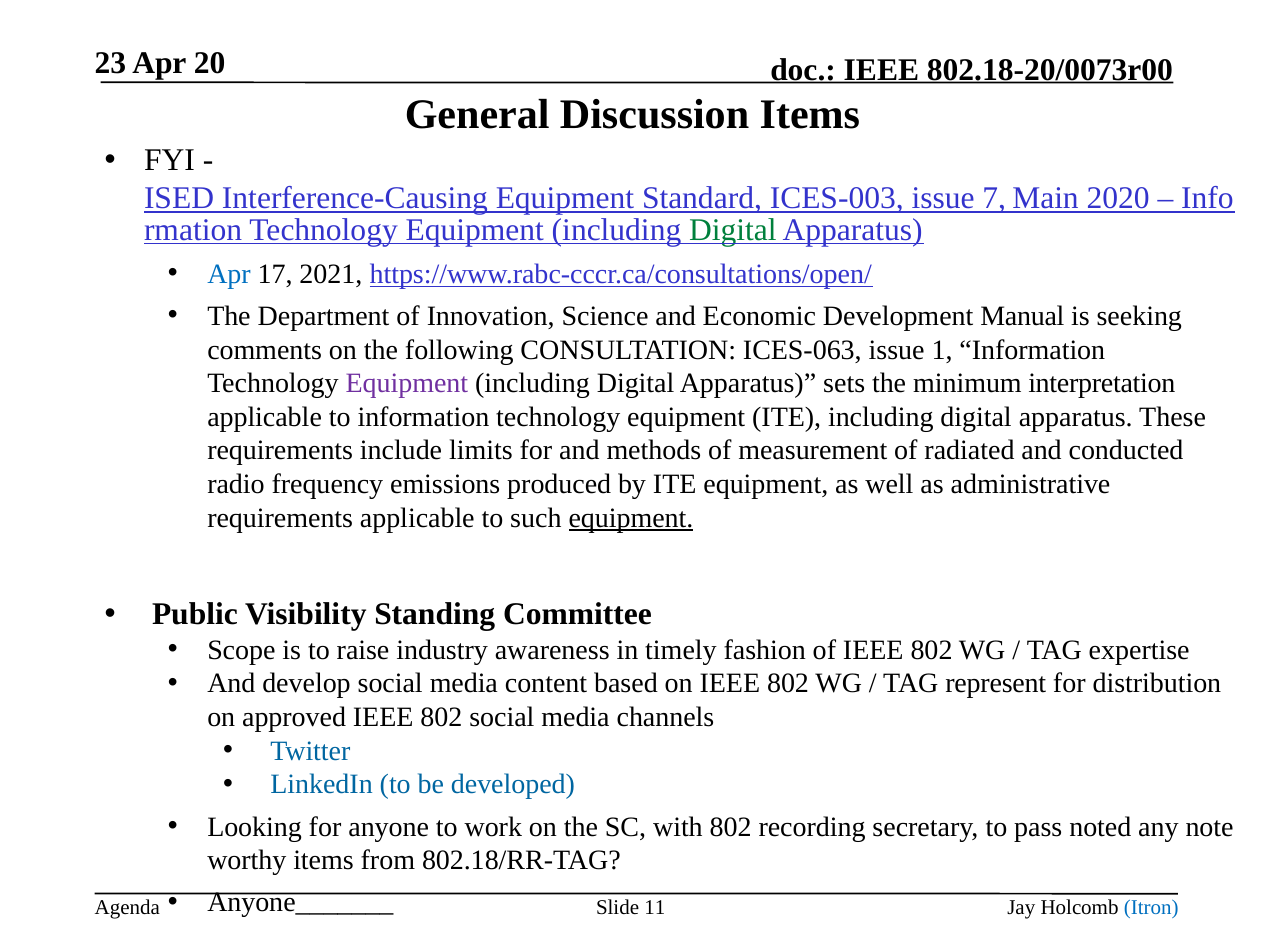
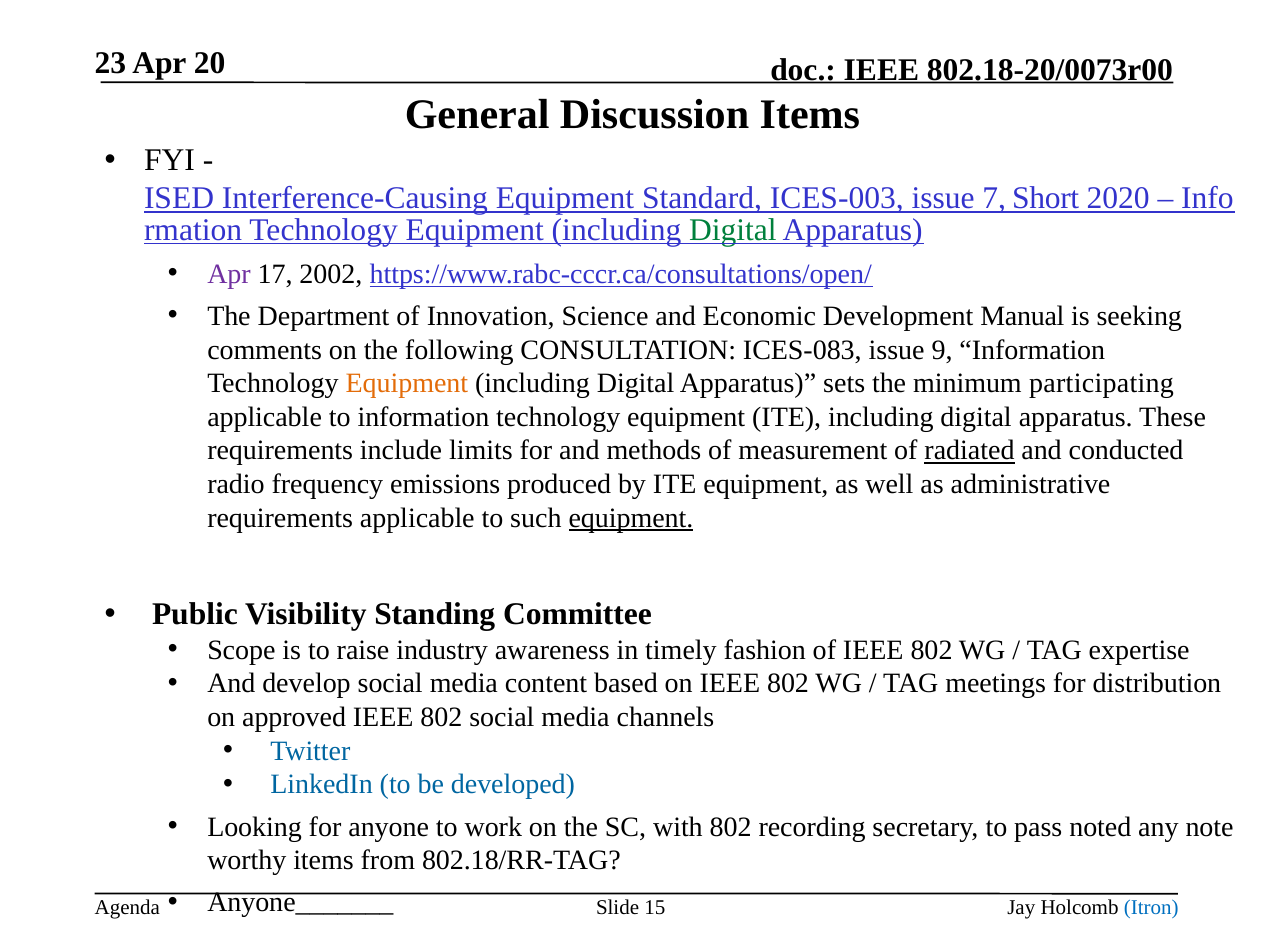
Main: Main -> Short (1046, 198)
Apr colour: blue -> purple (229, 274)
2021: 2021 -> 2002 (331, 274)
ICES-063: ICES-063 -> ICES-083 (802, 350)
1: 1 -> 9 (942, 350)
Equipment colour: purple -> orange (407, 384)
interpretation: interpretation -> participating (1102, 384)
radiated underline: none -> present (969, 451)
represent: represent -> meetings (996, 684)
11: 11 -> 15 (655, 908)
